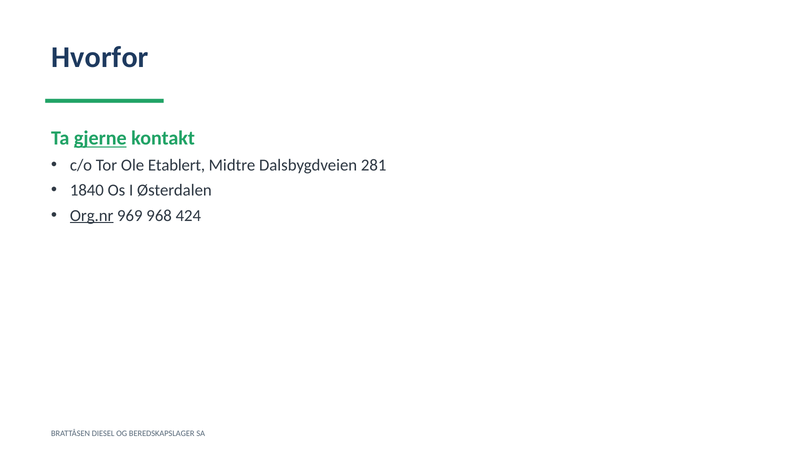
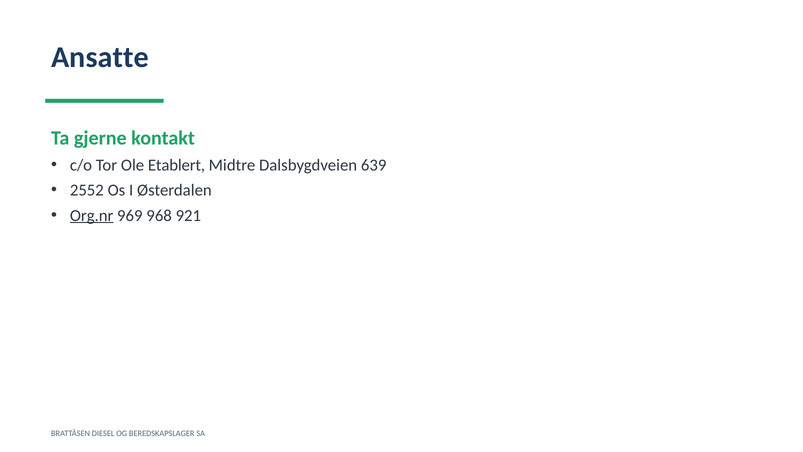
Hvorfor: Hvorfor -> Ansatte (100, 57)
gjerne underline: present -> none (100, 138)
281: 281 -> 639 (374, 165)
1840: 1840 -> 2552 (87, 190)
424: 424 -> 921 (188, 215)
